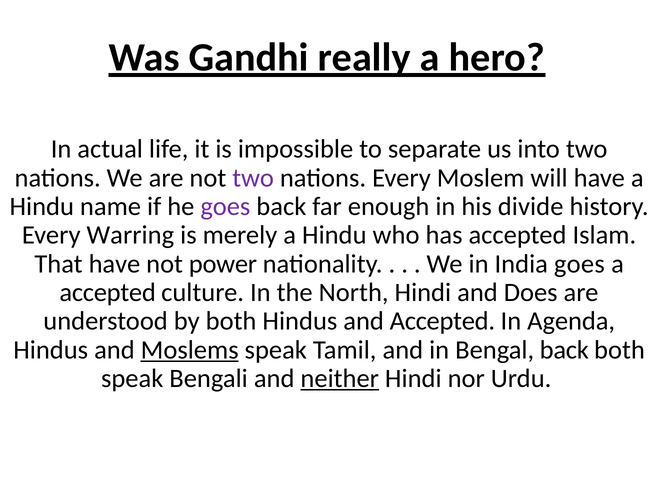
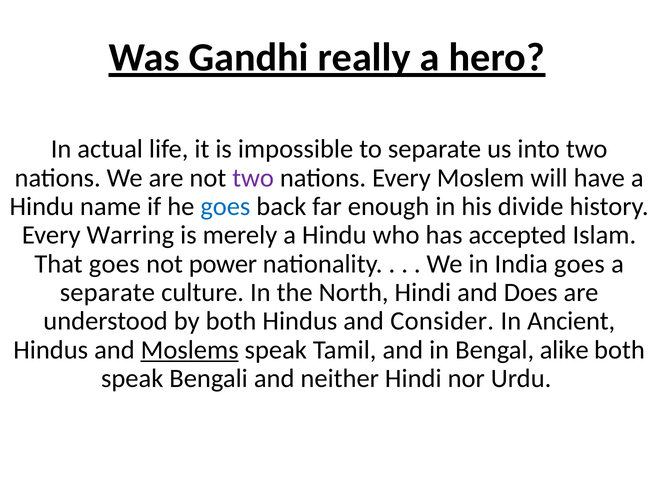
goes colour: purple -> blue (225, 207)
That have: have -> goes (114, 264)
accepted: accepted -> separate (107, 293)
and Accepted: Accepted -> Consider (442, 321)
Agenda: Agenda -> Ancient (571, 321)
Bengal back: back -> alike (564, 350)
neither underline: present -> none (340, 379)
